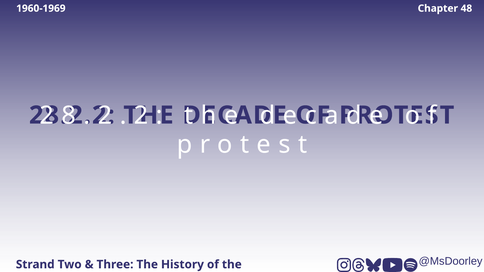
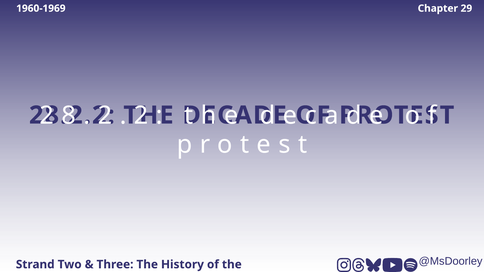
48: 48 -> 29 (466, 8)
